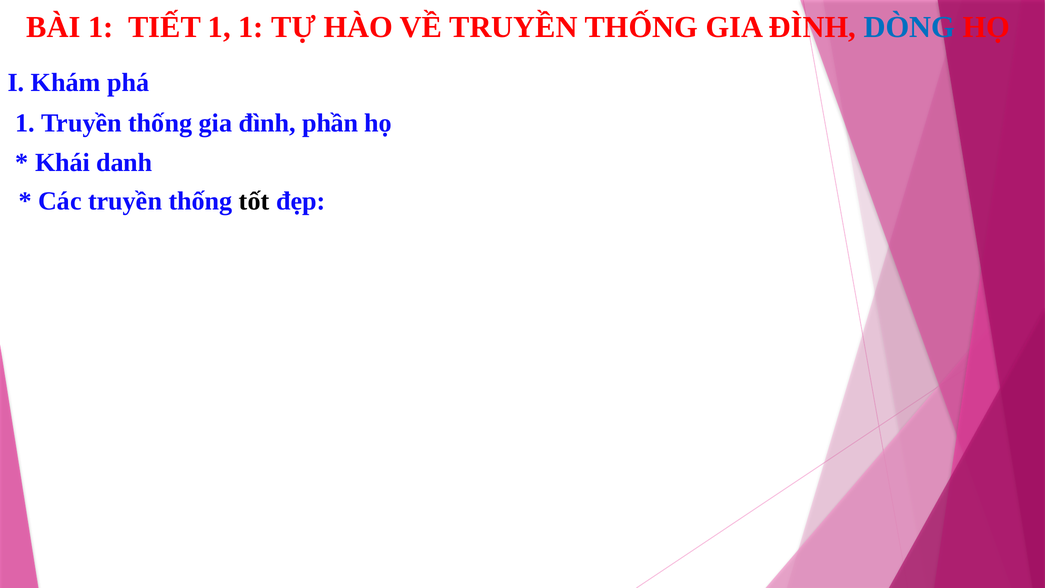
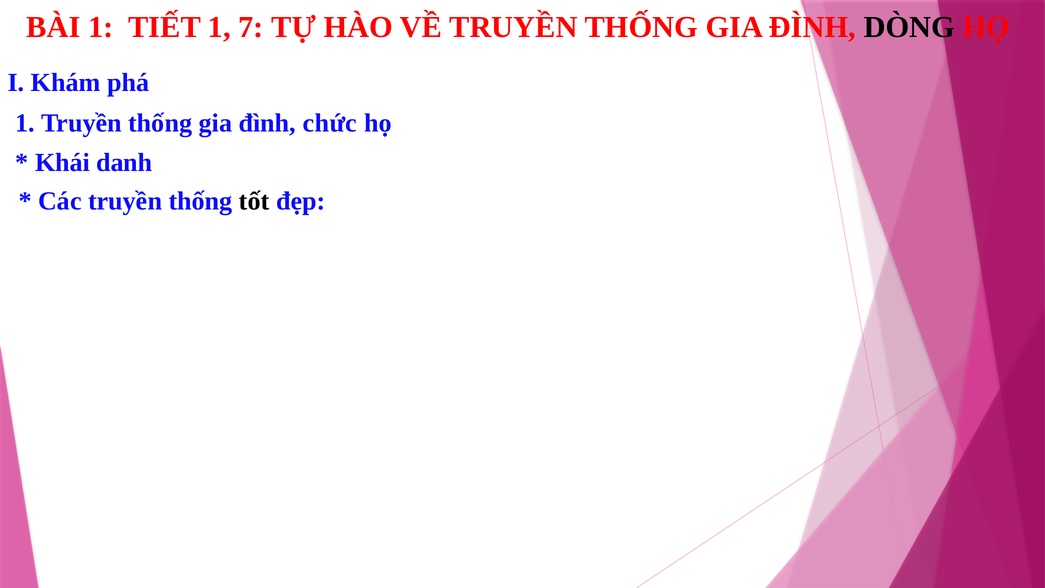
1 1: 1 -> 7 (251, 27)
DÒNG colour: blue -> black (909, 27)
phần: phần -> chức (330, 123)
